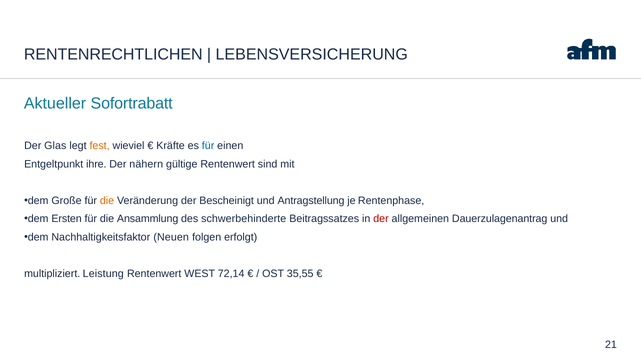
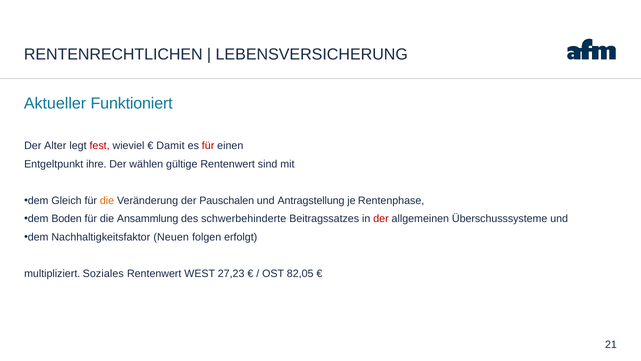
Sofortrabatt: Sofortrabatt -> Funktioniert (132, 103)
Glas: Glas -> Alter (55, 146)
fest colour: orange -> red (100, 146)
Kräfte: Kräfte -> Damit (170, 146)
für colour: blue -> red (208, 146)
nähern: nähern -> wählen (146, 164)
Große: Große -> Gleich (67, 200)
Bescheinigt: Bescheinigt -> Pauschalen (227, 200)
Ersten: Ersten -> Boden (67, 219)
Dauerzulagenantrag: Dauerzulagenantrag -> Überschusssysteme (500, 219)
Leistung: Leistung -> Soziales (103, 273)
72,14: 72,14 -> 27,23 (231, 273)
35,55: 35,55 -> 82,05 (300, 273)
